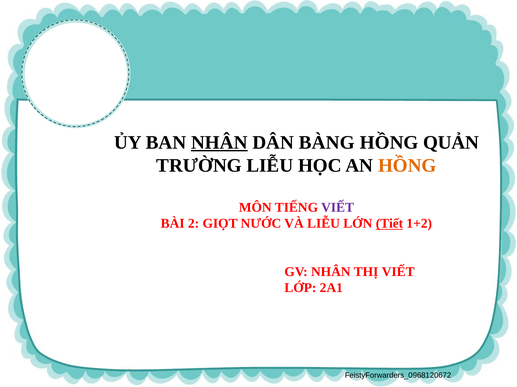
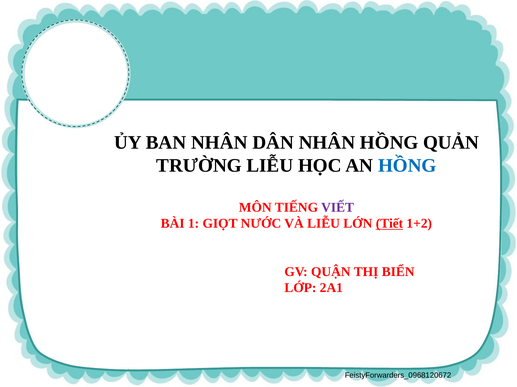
NHÂN underline: present -> none (219, 143)
DÂN BÀNG: BÀNG -> NHÂN (327, 143)
HỒNG colour: orange -> blue (407, 166)
2: 2 -> 1 (194, 224)
GV NHÂN: NHÂN -> QUẬN (331, 272)
THỊ VIẾT: VIẾT -> BIỂN (398, 272)
